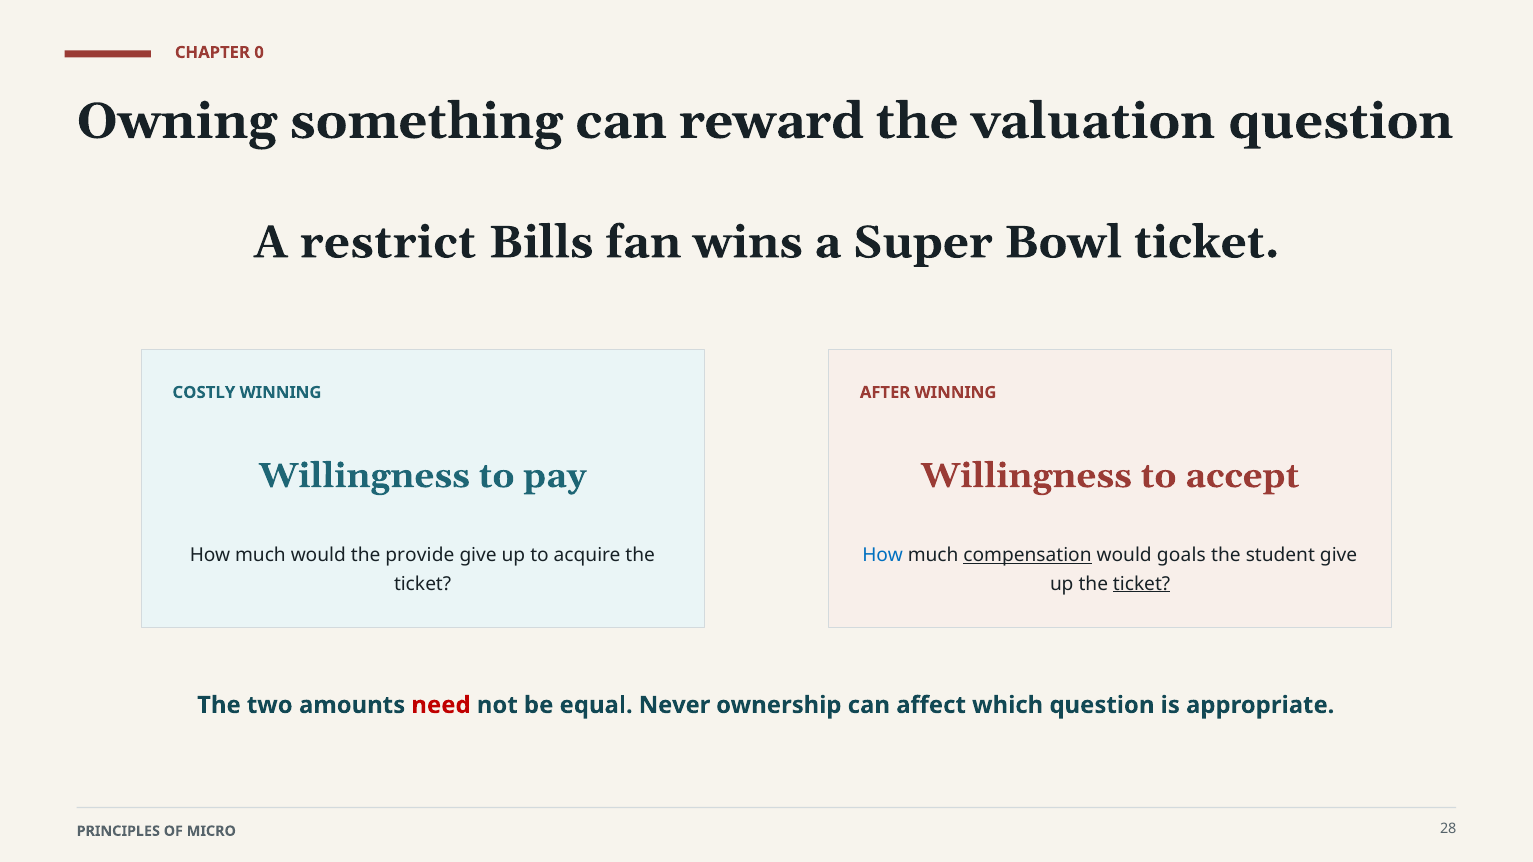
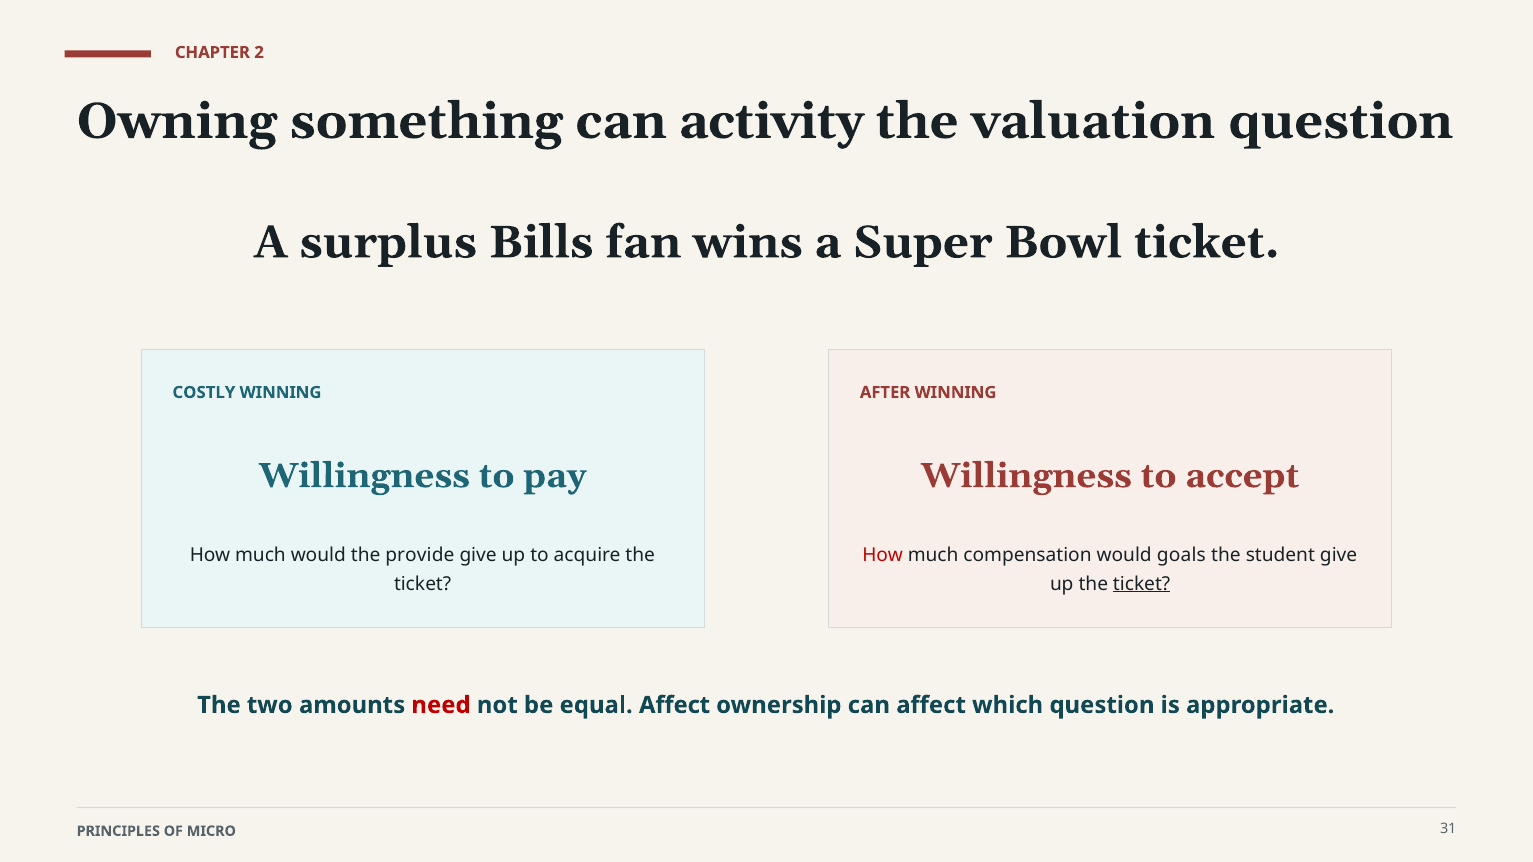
0: 0 -> 2 (259, 52)
reward: reward -> activity (771, 121)
restrict: restrict -> surplus (388, 242)
How colour: blue -> red (883, 556)
compensation underline: present -> none (1028, 556)
equal Never: Never -> Affect (675, 705)
28: 28 -> 31 (1448, 829)
